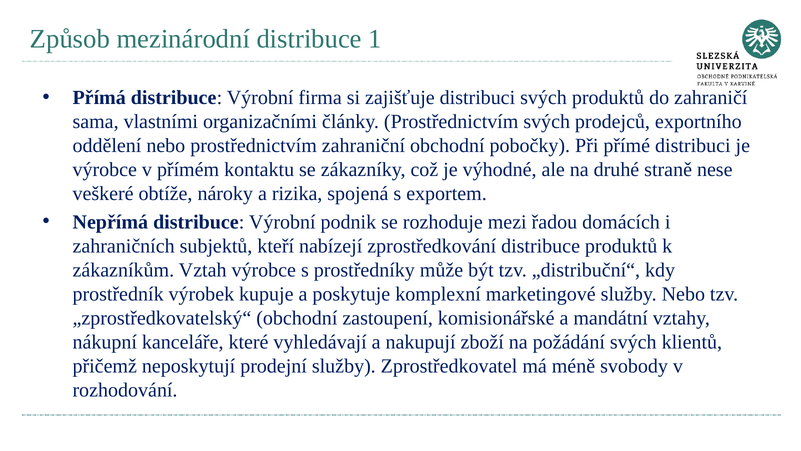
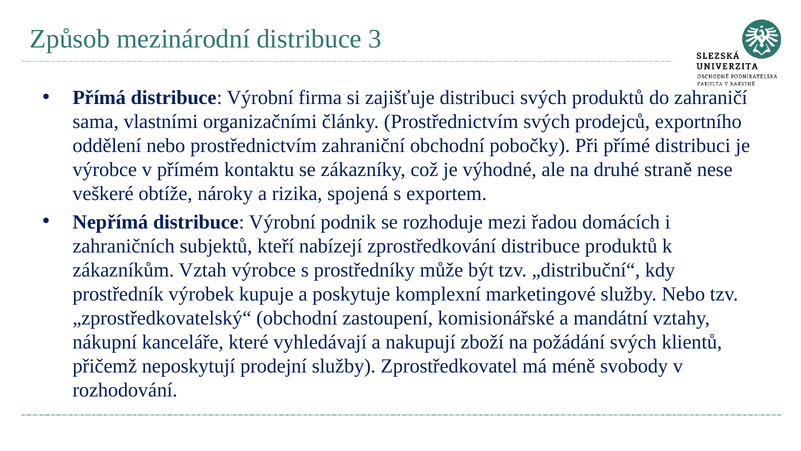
1: 1 -> 3 (375, 39)
